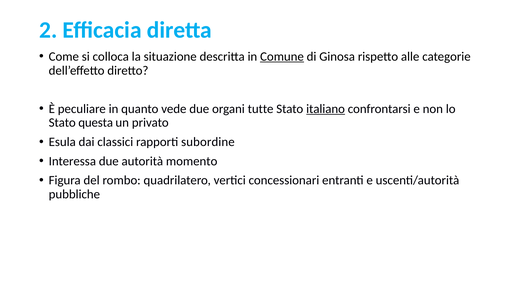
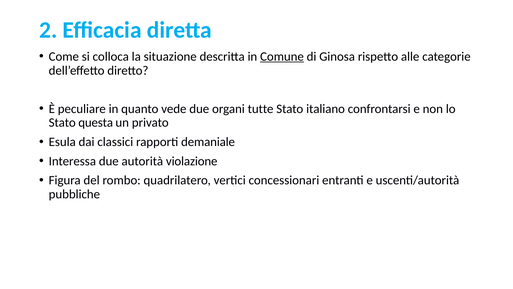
italiano underline: present -> none (326, 109)
subordine: subordine -> demaniale (208, 142)
momento: momento -> violazione (192, 161)
